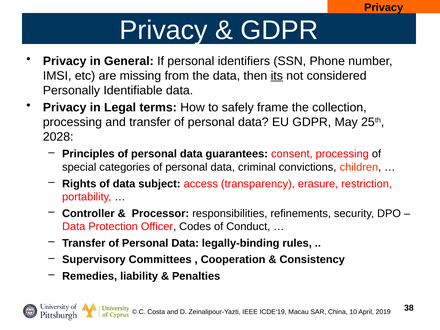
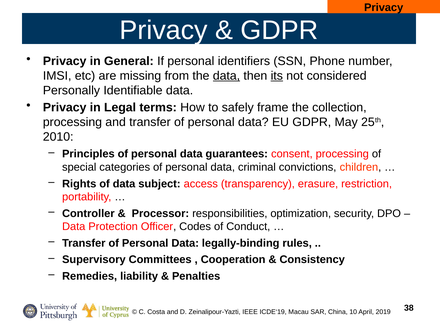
data underline: none -> present (226, 76)
2028: 2028 -> 2010 (58, 137)
refinements: refinements -> optimization (301, 213)
